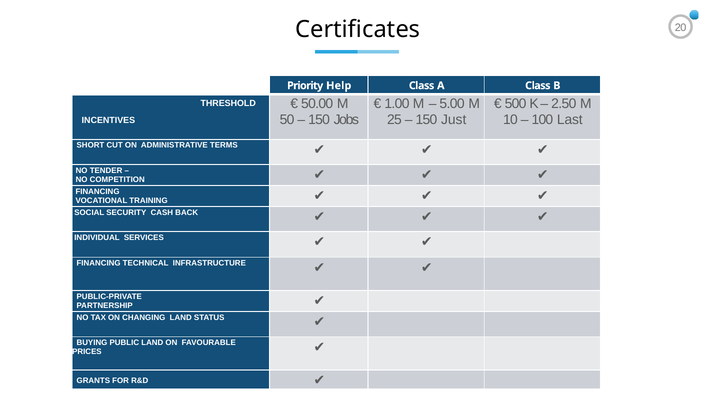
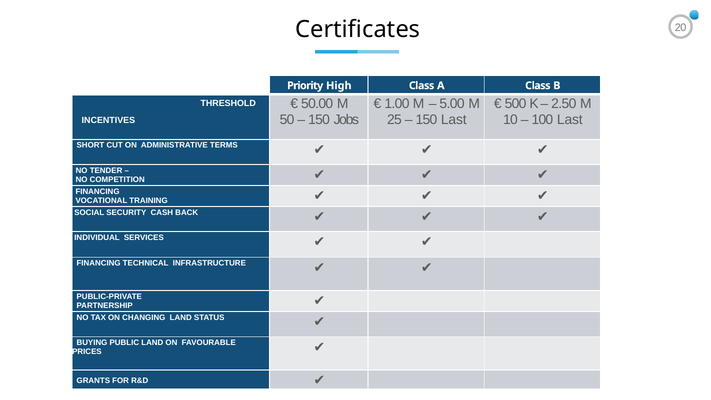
Help: Help -> High (339, 86)
150 Just: Just -> Last (454, 119)
